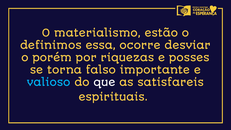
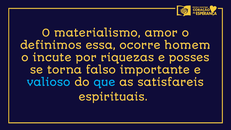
estão: estão -> amor (161, 33)
desviar: desviar -> homem (188, 46)
porém: porém -> incute (52, 58)
que colour: white -> light blue (104, 83)
